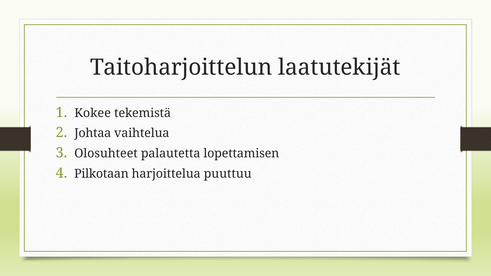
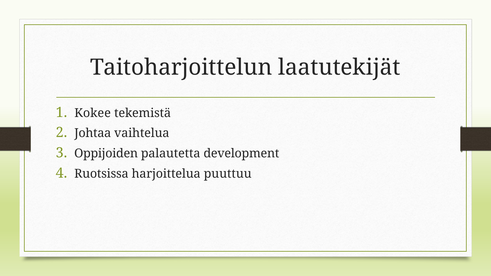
Olosuhteet: Olosuhteet -> Oppijoiden (106, 154)
lopettamisen: lopettamisen -> development (241, 154)
Pilkotaan: Pilkotaan -> Ruotsissa (101, 174)
